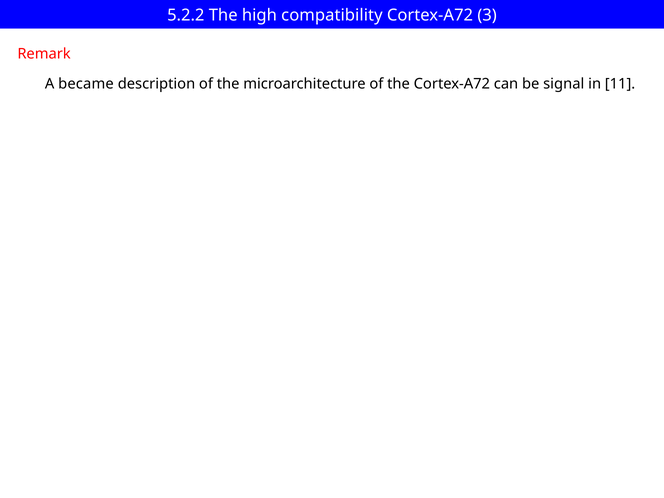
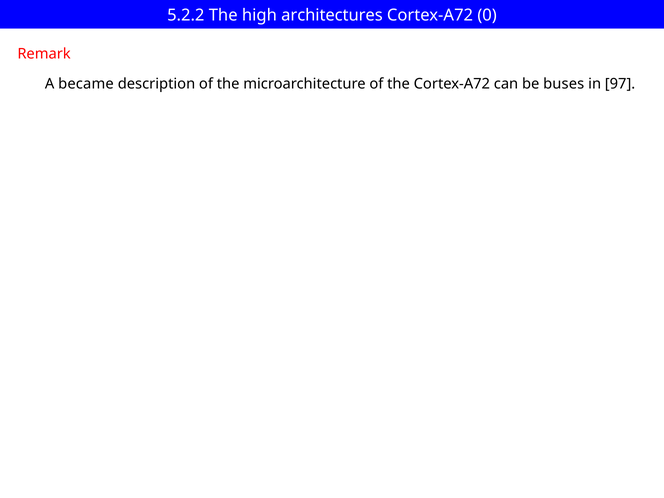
compatibility: compatibility -> architectures (332, 15)
3: 3 -> 0 (487, 15)
signal: signal -> buses (564, 84)
11: 11 -> 97 (620, 84)
